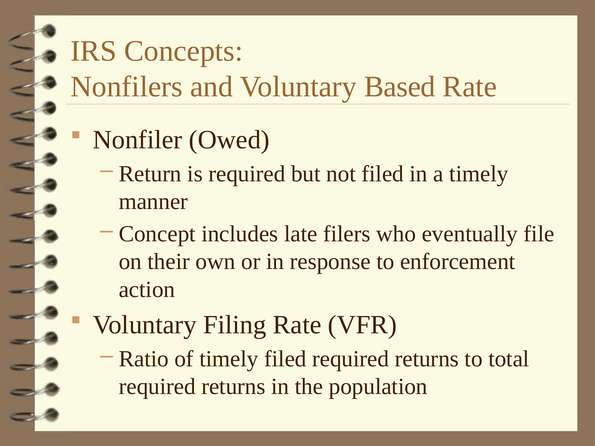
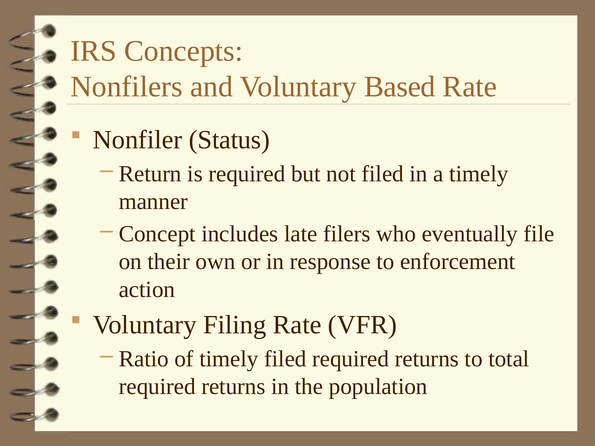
Owed: Owed -> Status (229, 140)
